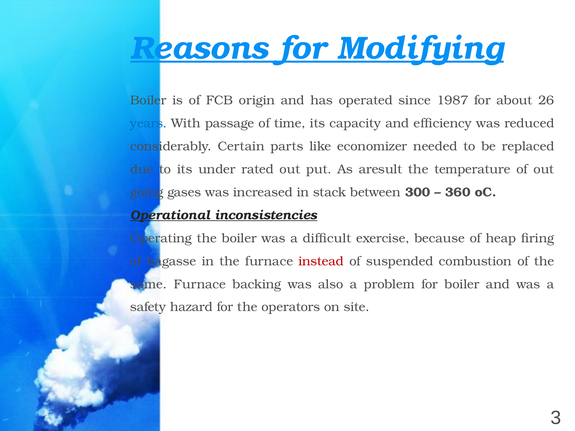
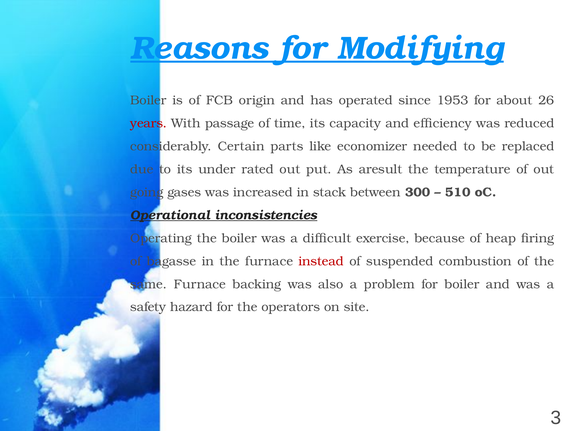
1987: 1987 -> 1953 (452, 100)
years colour: blue -> red (149, 123)
360: 360 -> 510 (458, 192)
